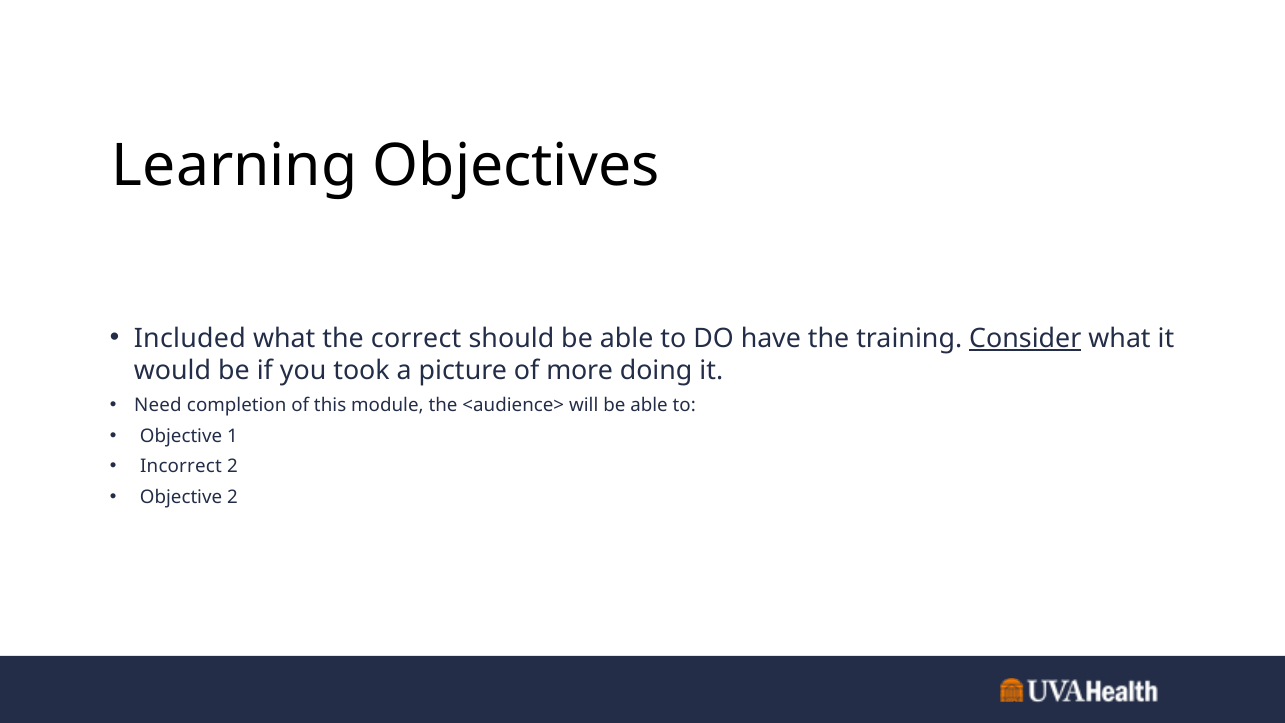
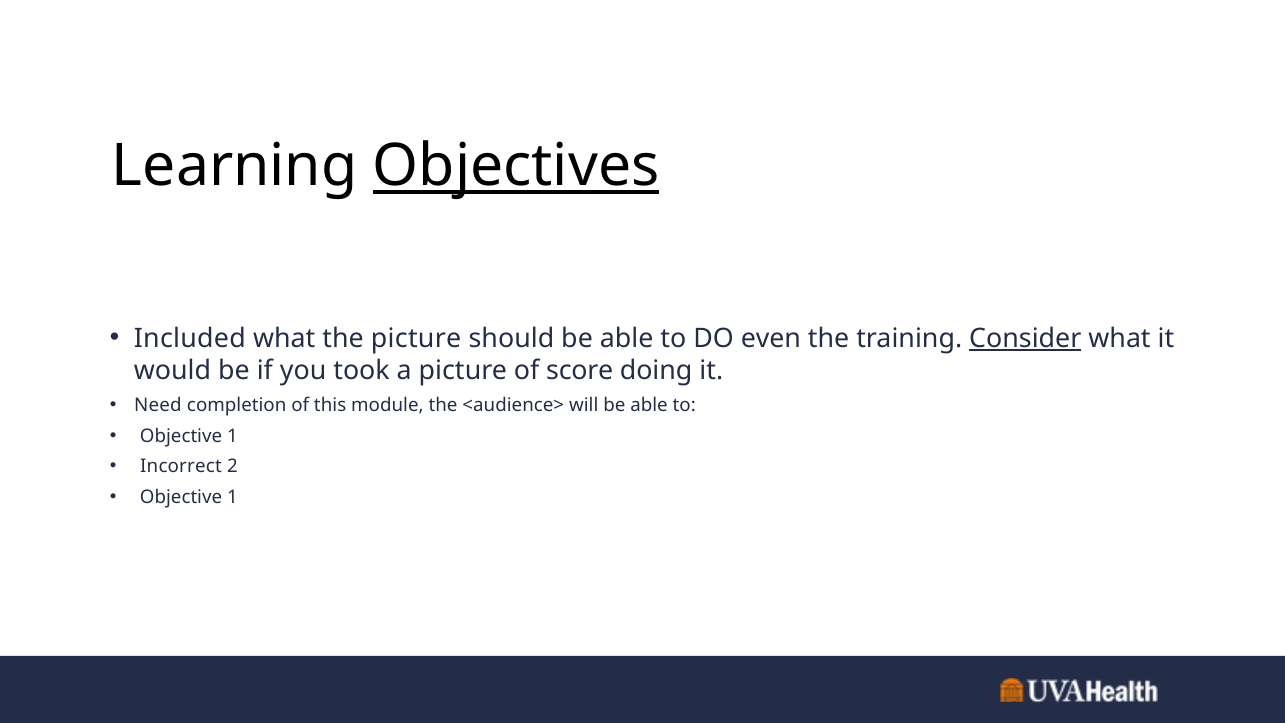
Objectives underline: none -> present (516, 166)
the correct: correct -> picture (416, 338)
have: have -> even (771, 338)
more: more -> score (580, 370)
2: 2 -> 1 (232, 497)
